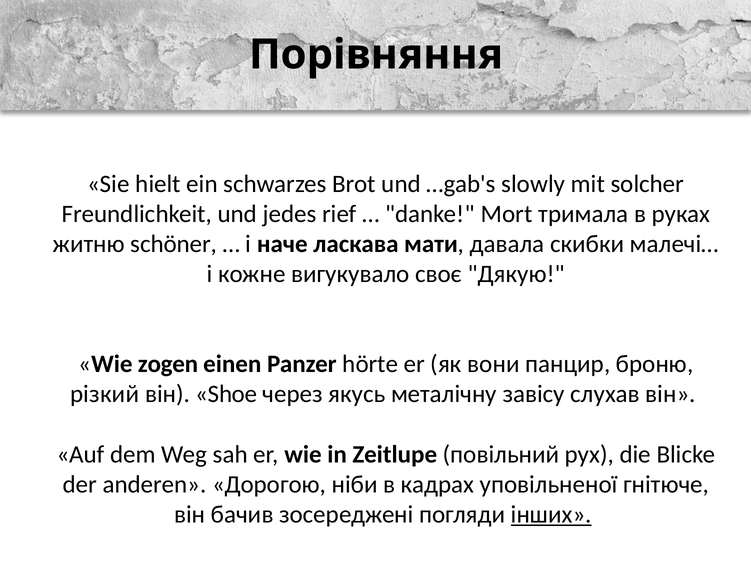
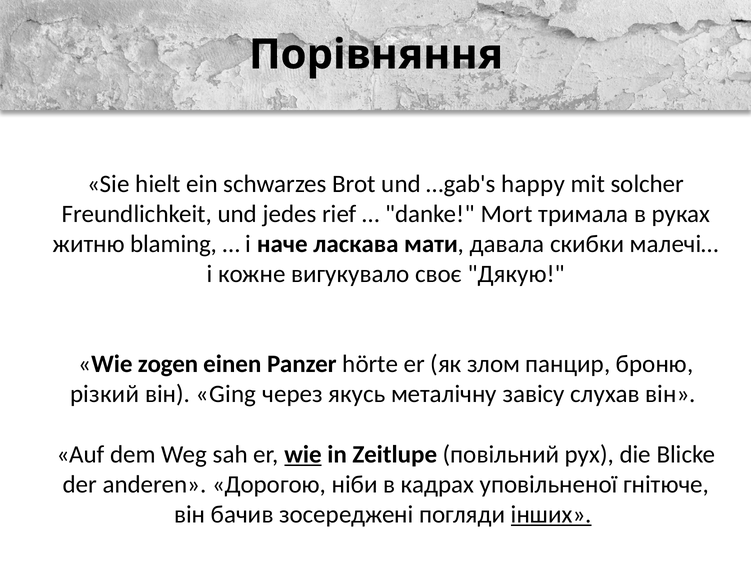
slowly: slowly -> happy (533, 184)
schöner: schöner -> blaming (174, 244)
вони: вони -> злом (494, 364)
Shoe: Shoe -> Ging (226, 394)
wie underline: none -> present (303, 454)
